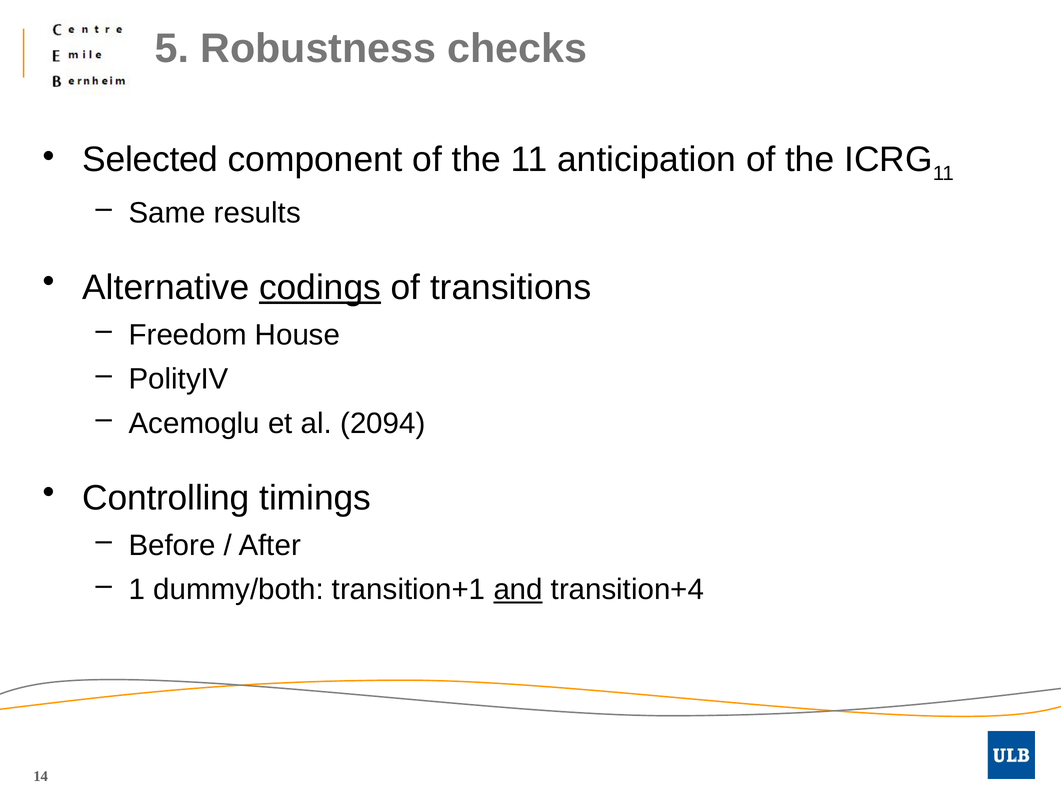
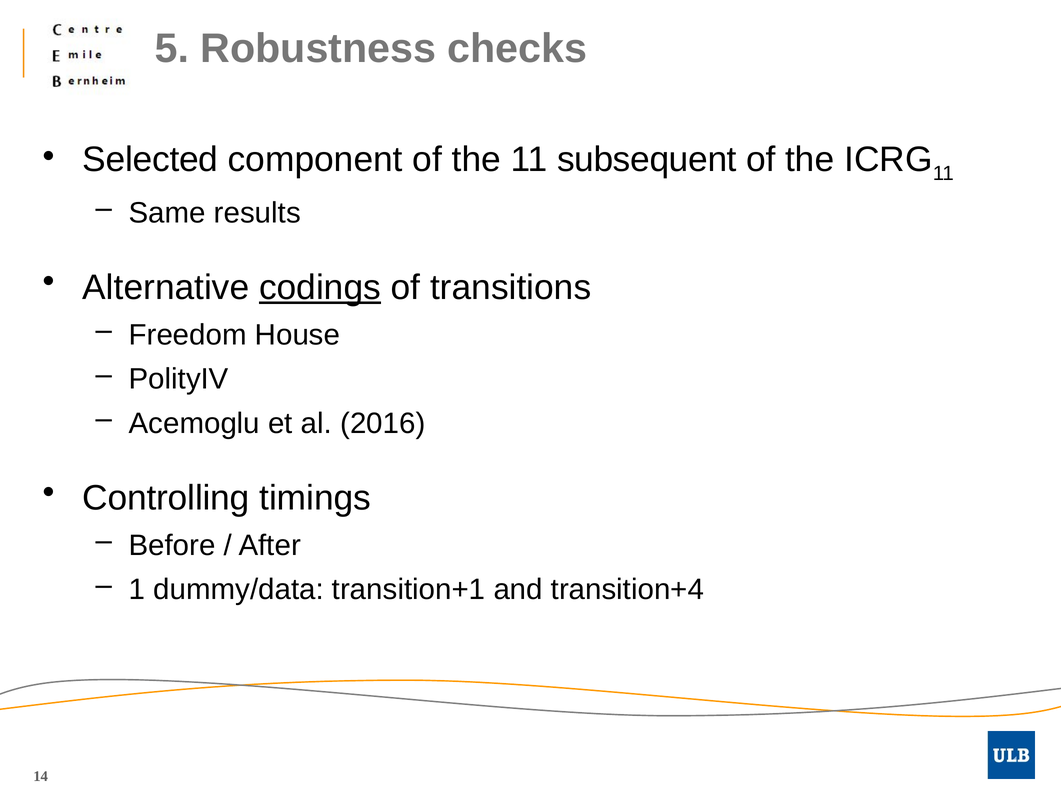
anticipation: anticipation -> subsequent (647, 160)
2094: 2094 -> 2016 (383, 423)
dummy/both: dummy/both -> dummy/data (239, 590)
and underline: present -> none (518, 590)
